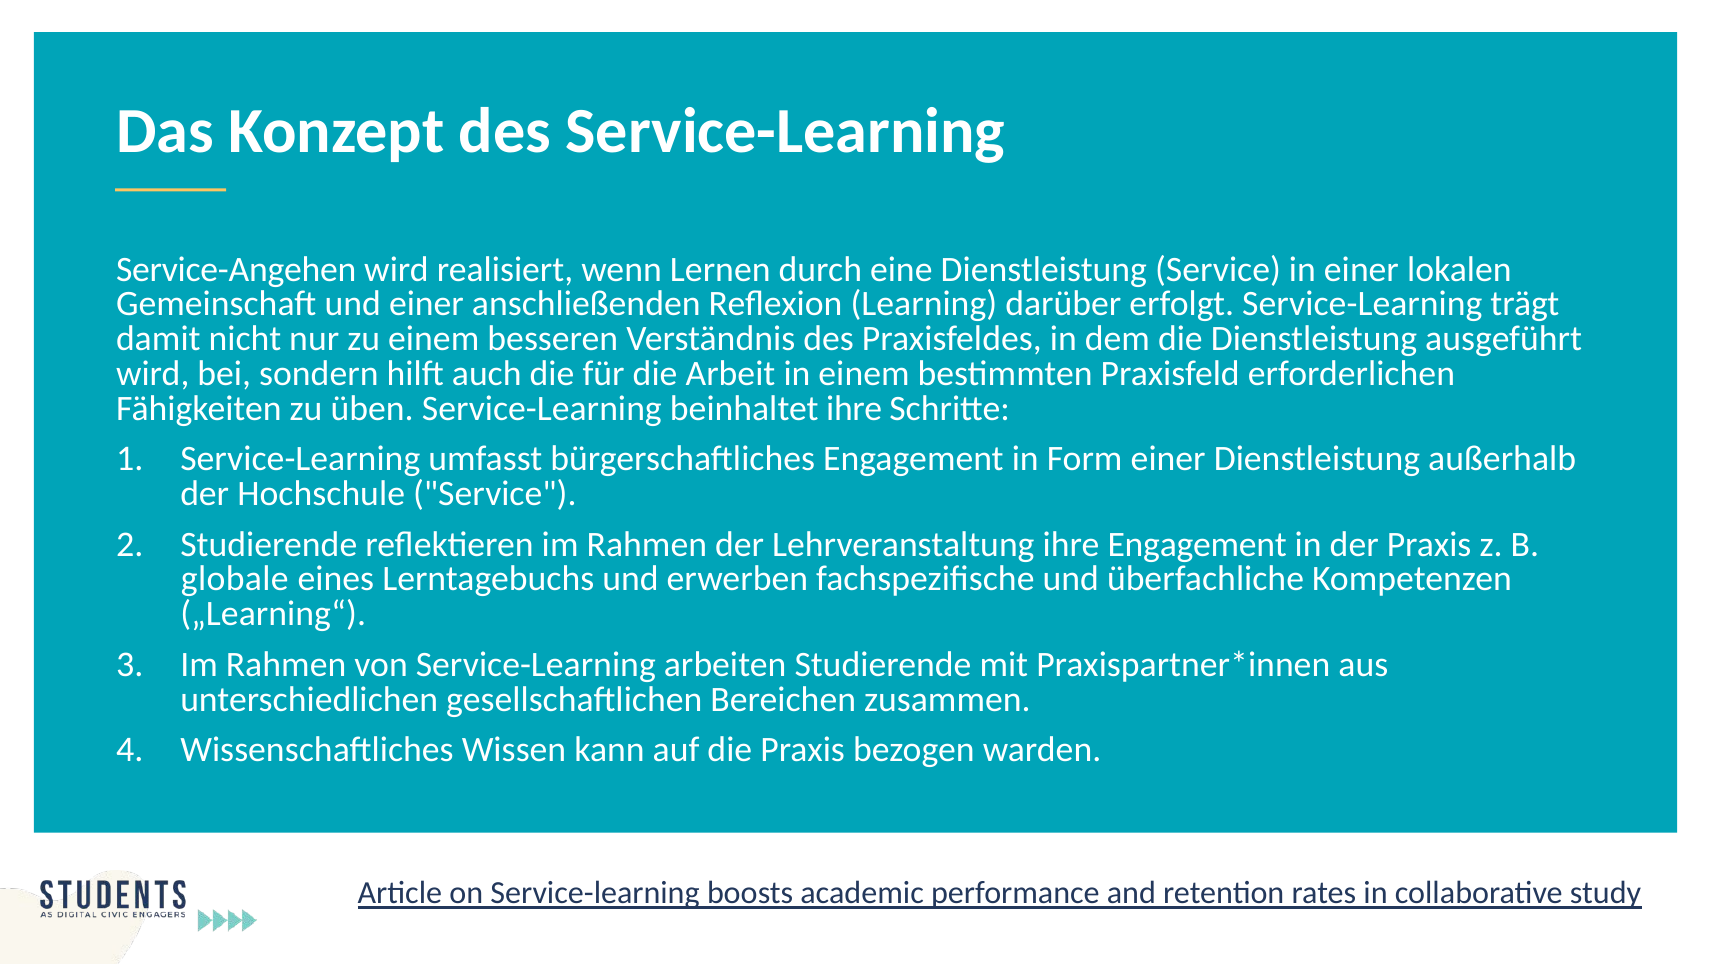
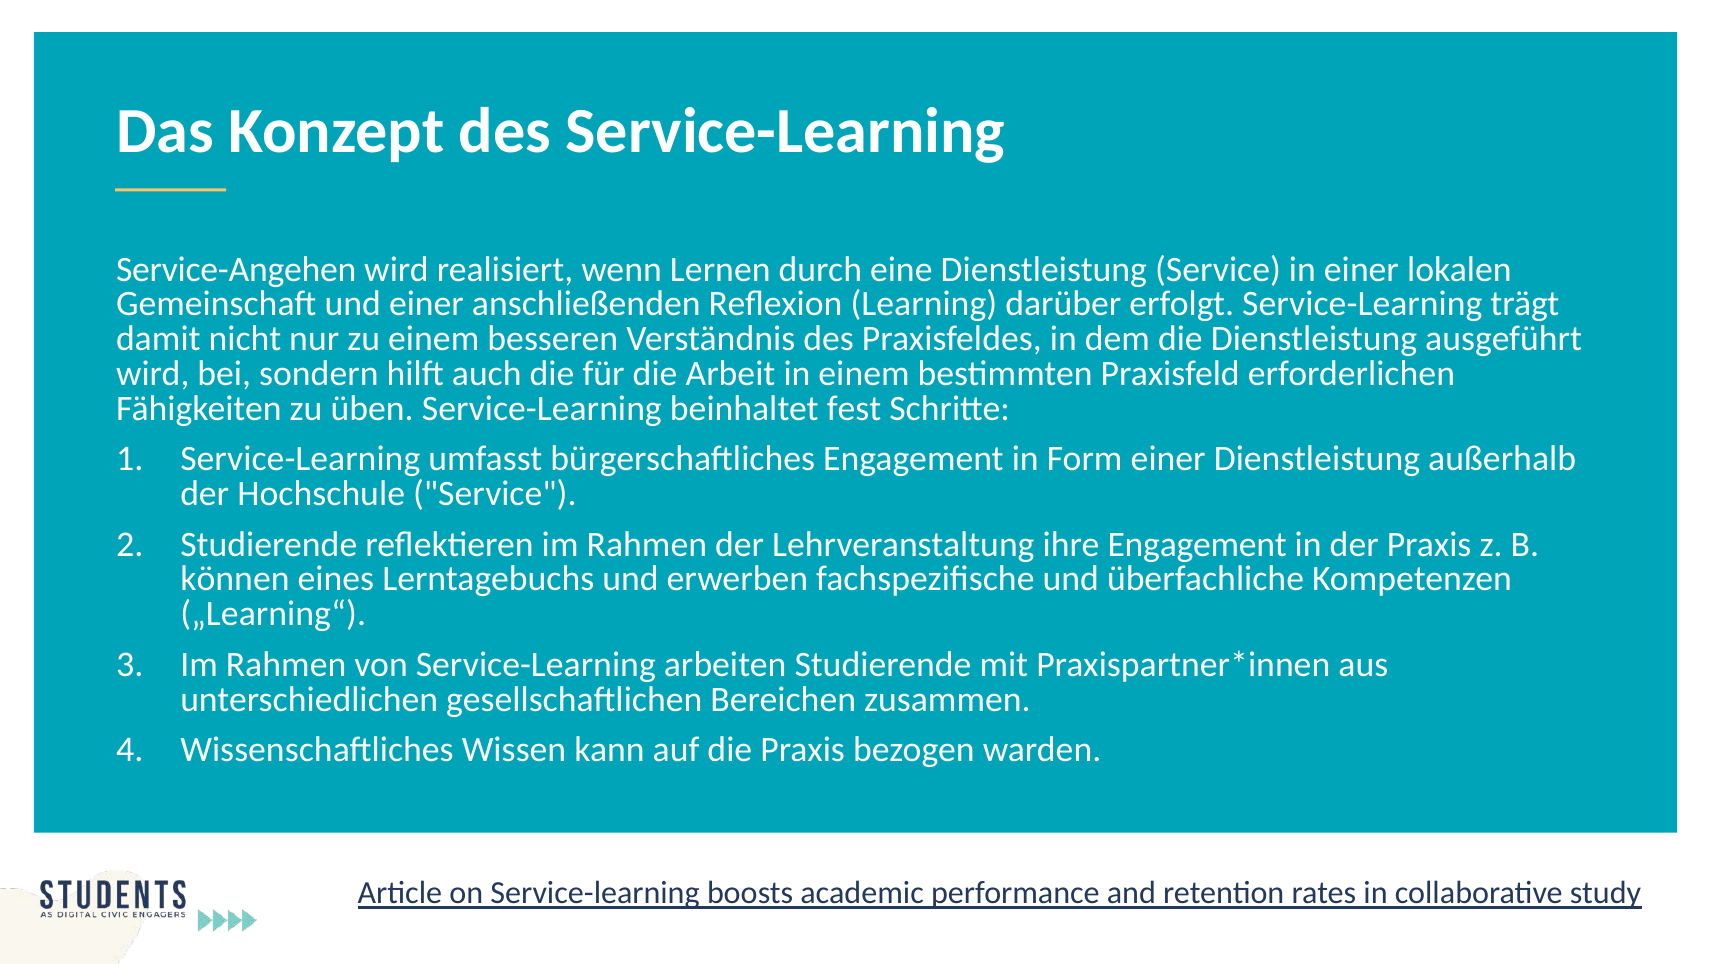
beinhaltet ihre: ihre -> fest (854, 408)
globale: globale -> können (235, 579)
